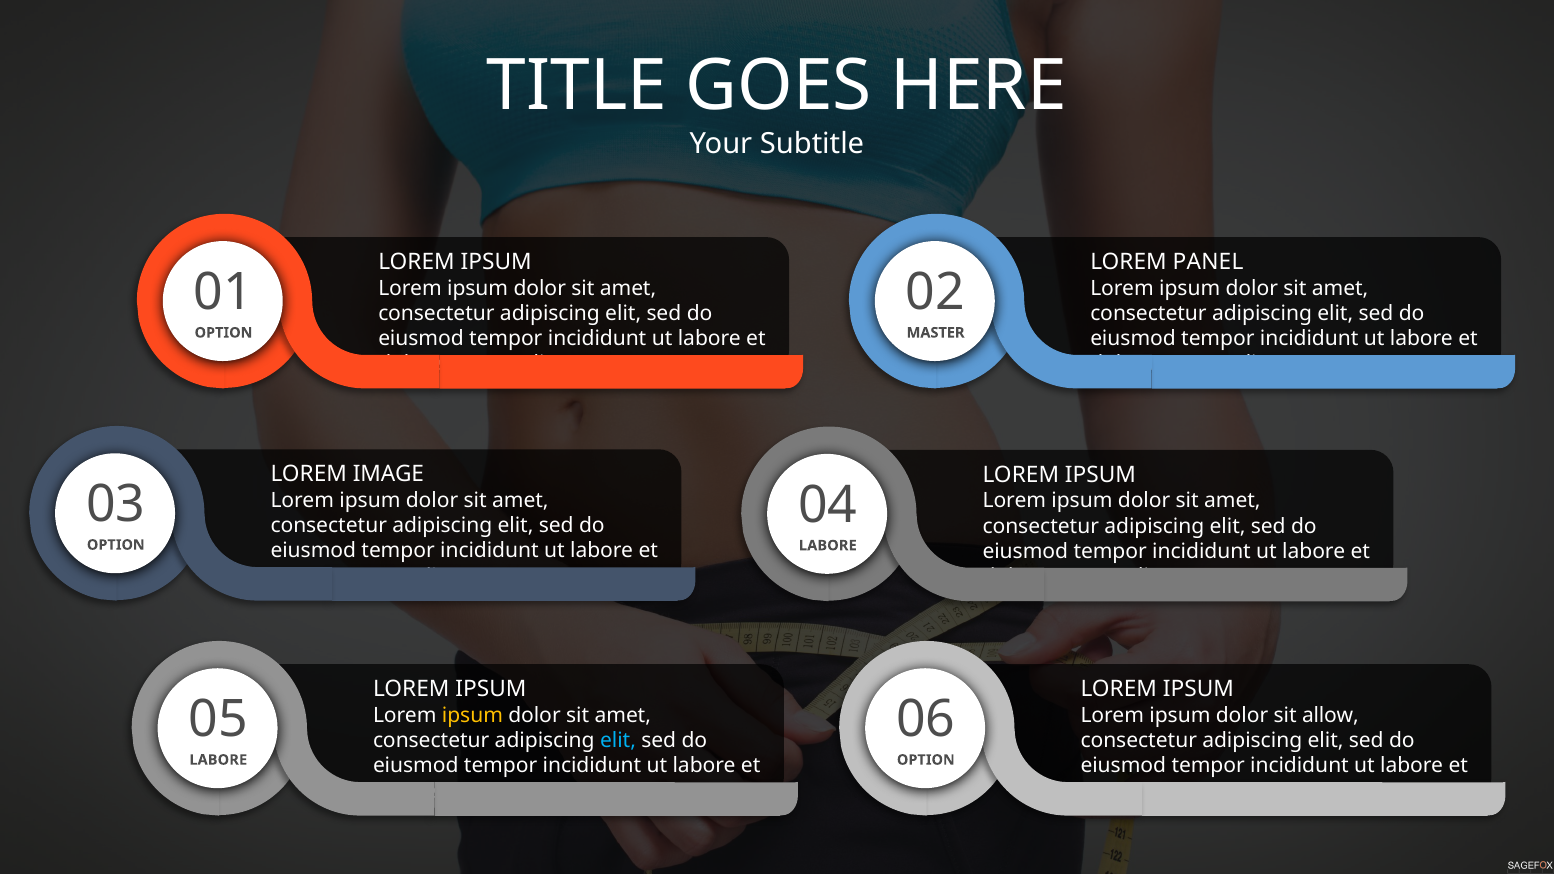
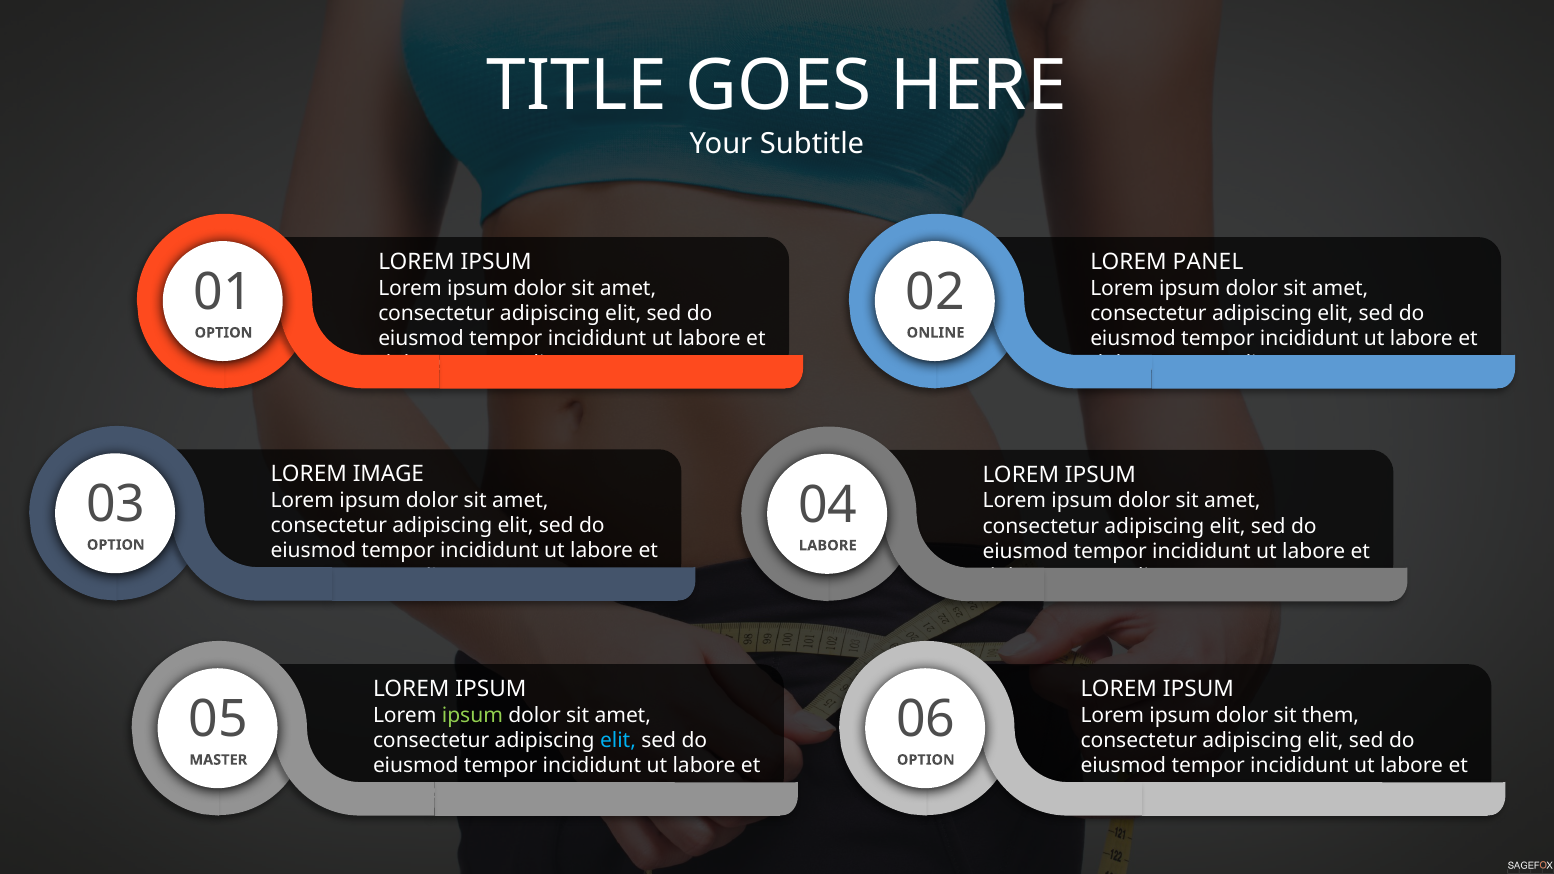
MASTER: MASTER -> ONLINE (936, 333)
ipsum colour: yellow -> light green (472, 715)
allow: allow -> them (1330, 715)
LABORE: LABORE -> MASTER (218, 760)
